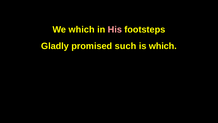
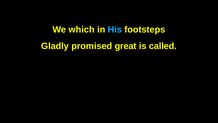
His colour: pink -> light blue (115, 30)
such: such -> great (126, 46)
is which: which -> called (163, 46)
